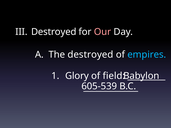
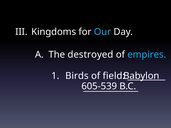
Destroyed: Destroyed -> Kingdoms (54, 32)
Our colour: pink -> light blue (103, 32)
Glory: Glory -> Birds (77, 76)
